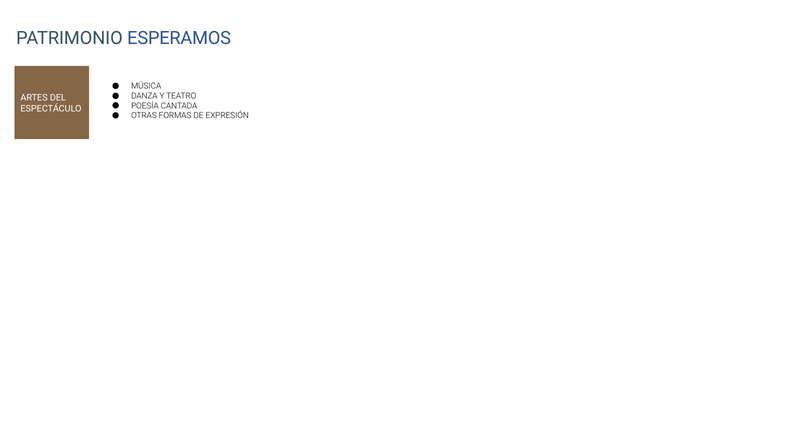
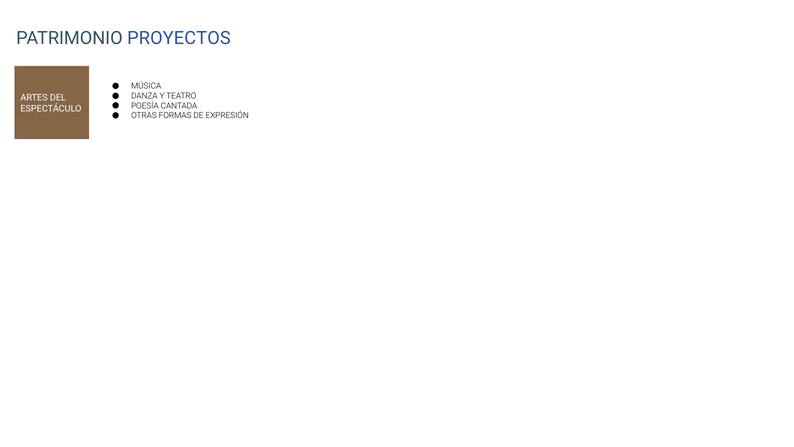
ESPERAMOS: ESPERAMOS -> PROYECTOS (179, 38)
